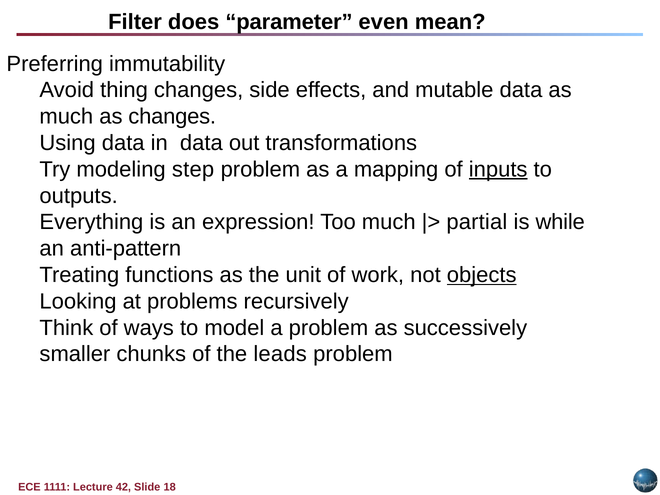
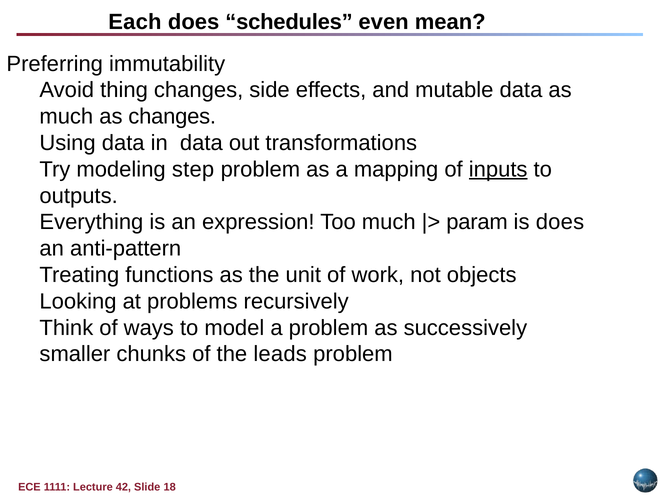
Filter: Filter -> Each (135, 22)
parameter: parameter -> schedules (289, 22)
partial: partial -> param (477, 222)
is while: while -> does (560, 222)
objects underline: present -> none (482, 275)
